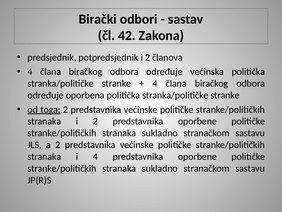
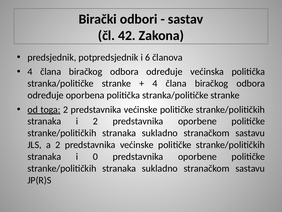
potpredsjednik i 2: 2 -> 6 (148, 57)
i 4: 4 -> 0 (95, 156)
